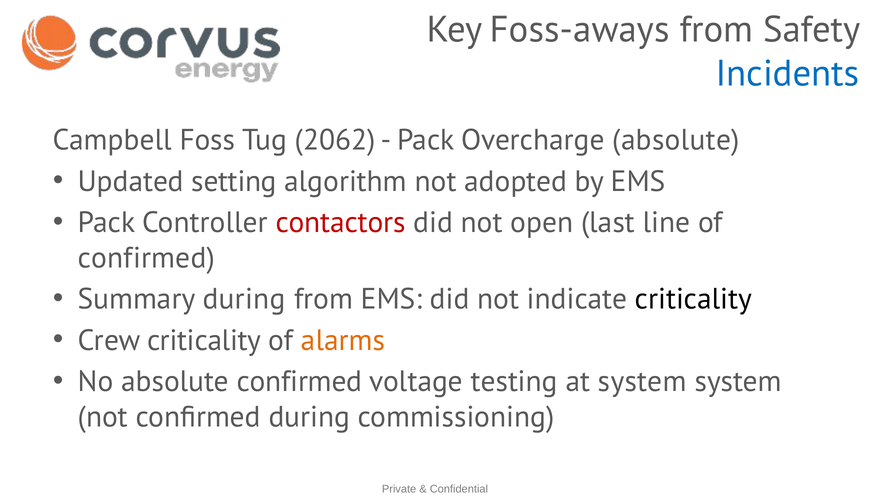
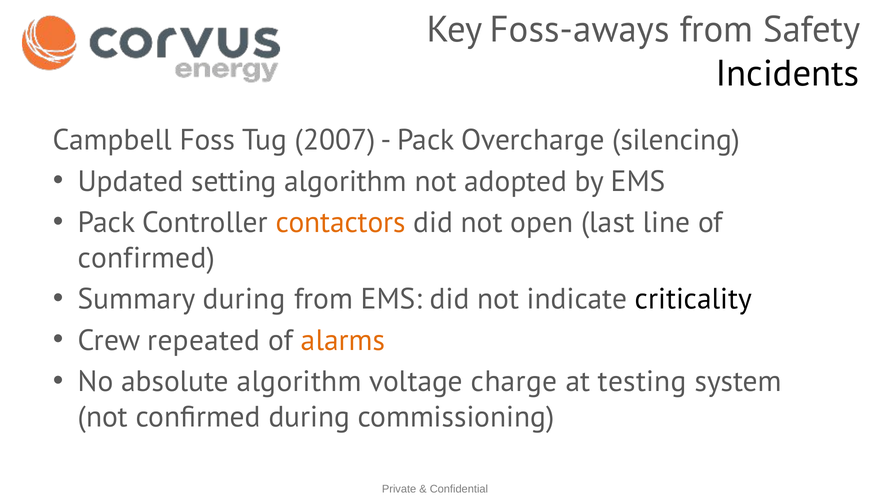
Incidents colour: blue -> black (788, 74)
2062: 2062 -> 2007 (335, 140)
Overcharge absolute: absolute -> silencing (676, 140)
contactors colour: red -> orange (341, 222)
Crew criticality: criticality -> repeated (204, 340)
absolute confirmed: confirmed -> algorithm (299, 381)
testing: testing -> charge (514, 381)
at system: system -> testing (642, 381)
